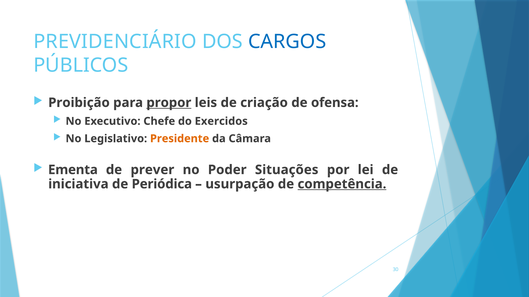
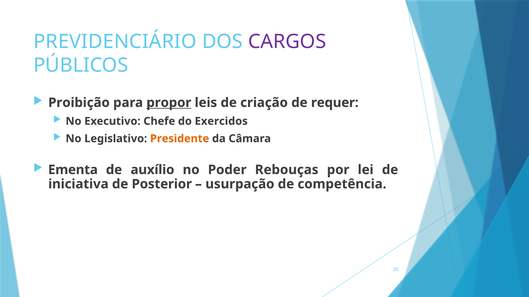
CARGOS colour: blue -> purple (287, 42)
ofensa: ofensa -> requer (335, 103)
prever: prever -> auxílio (152, 170)
Situações: Situações -> Rebouças (287, 170)
Periódica: Periódica -> Posterior (162, 184)
competência underline: present -> none (342, 184)
